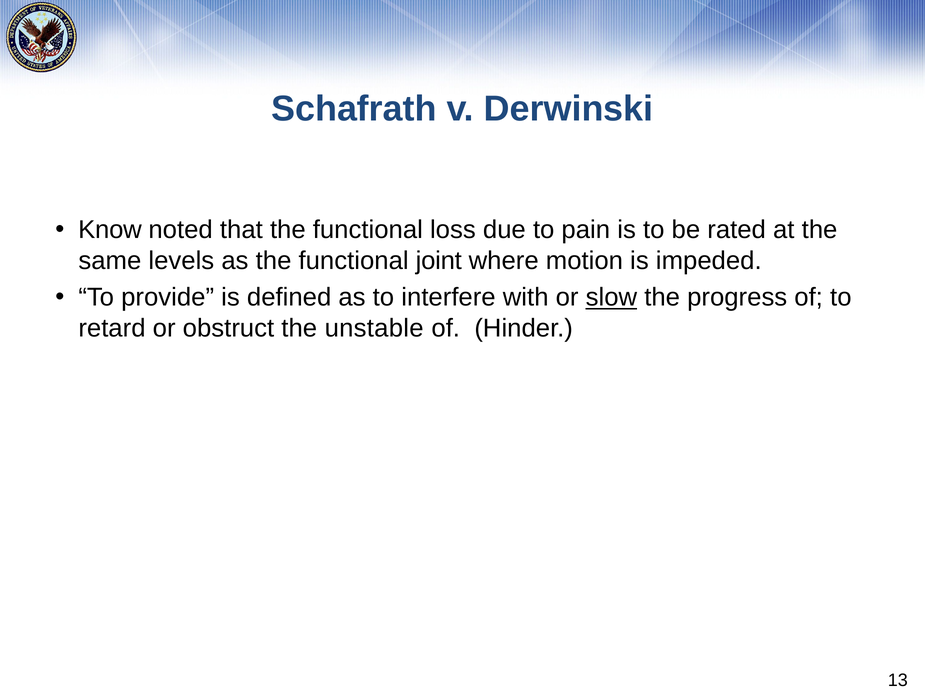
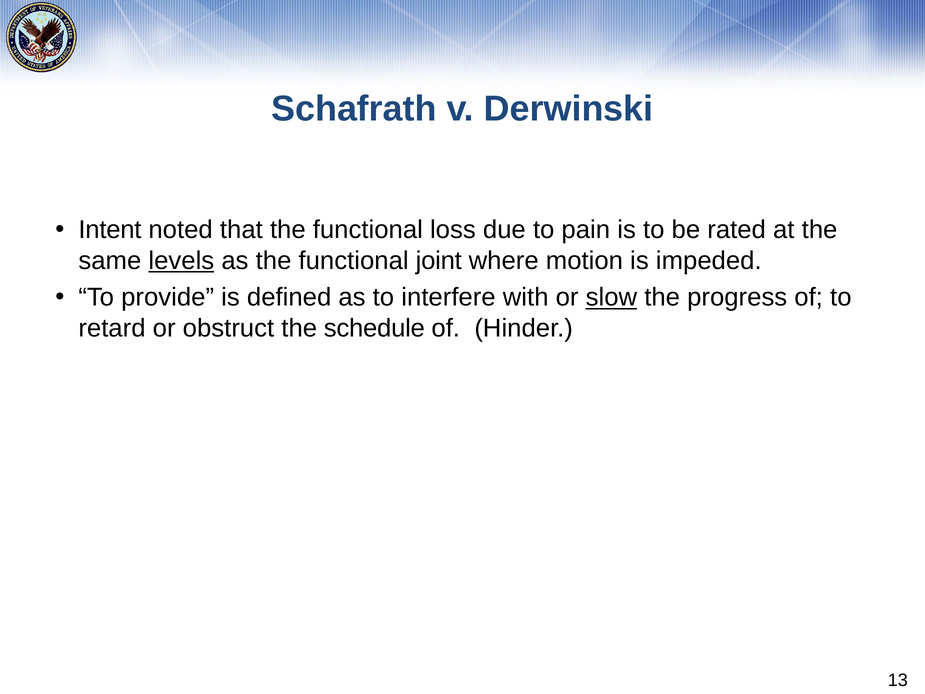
Know: Know -> Intent (110, 230)
levels underline: none -> present (181, 261)
unstable: unstable -> schedule (374, 328)
